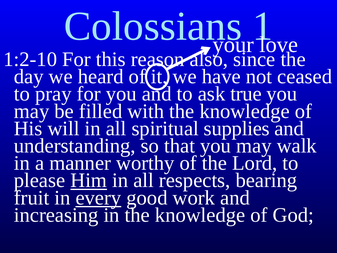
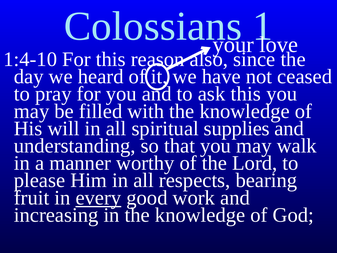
1:2-10: 1:2-10 -> 1:4-10 (30, 59)
ask true: true -> this (246, 94)
Him underline: present -> none (89, 180)
